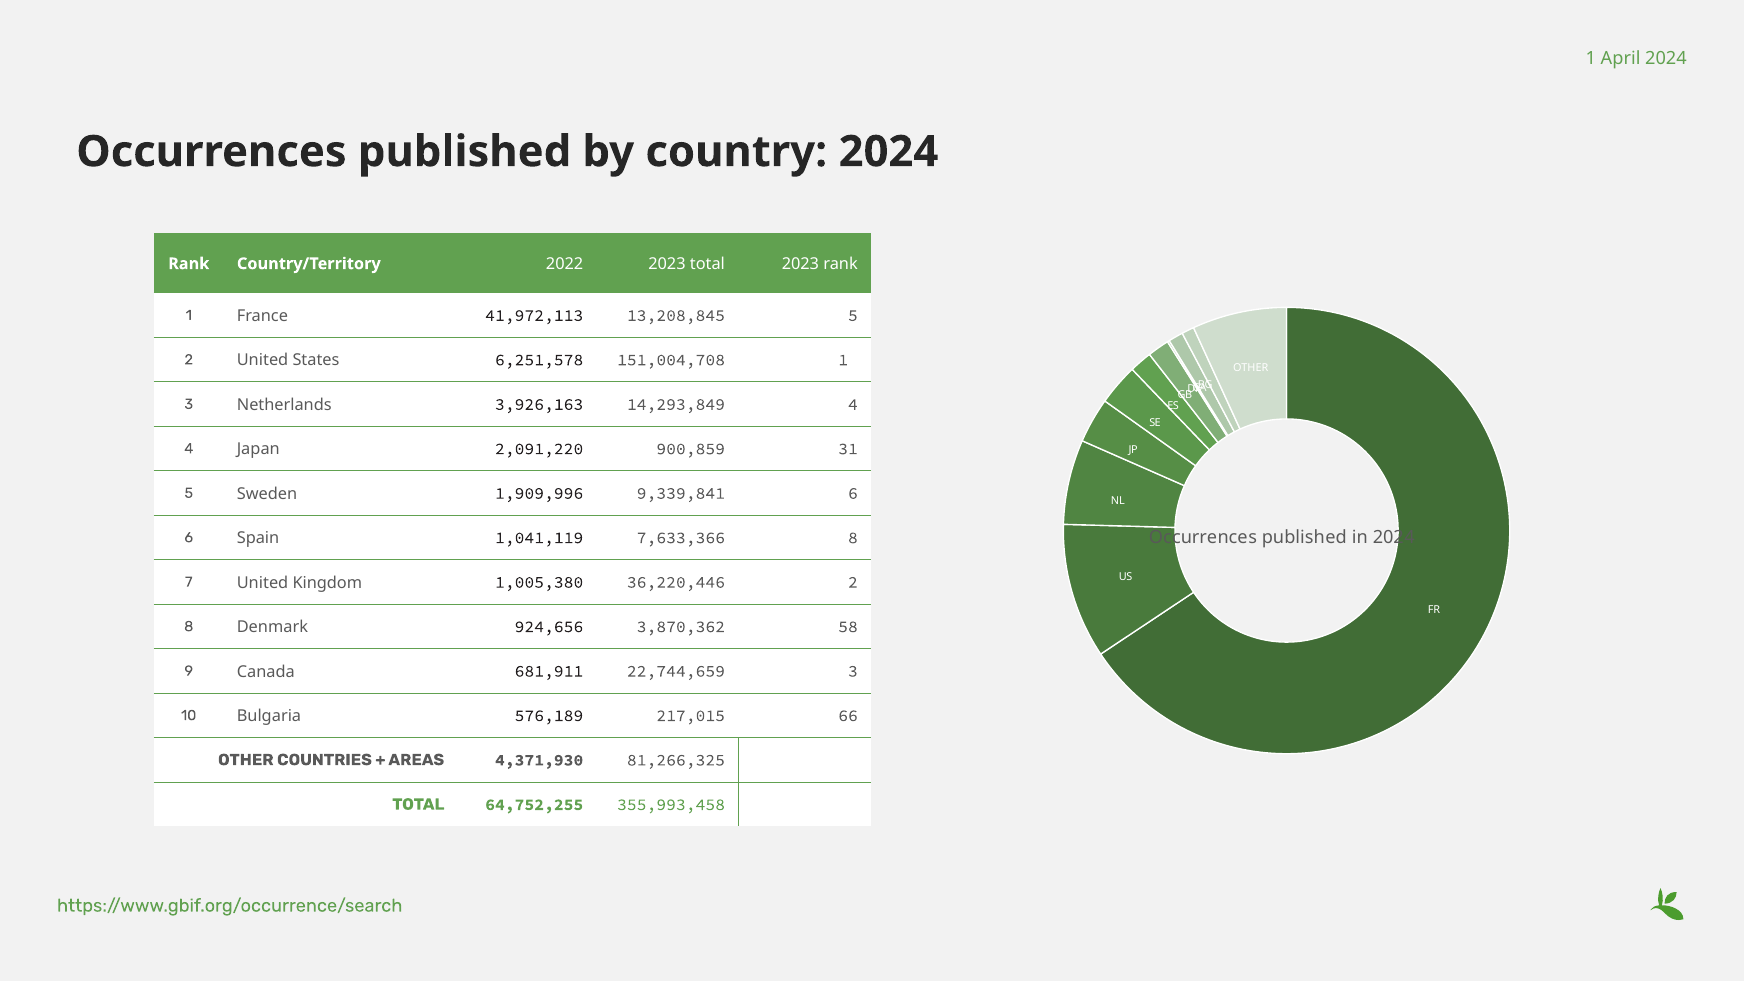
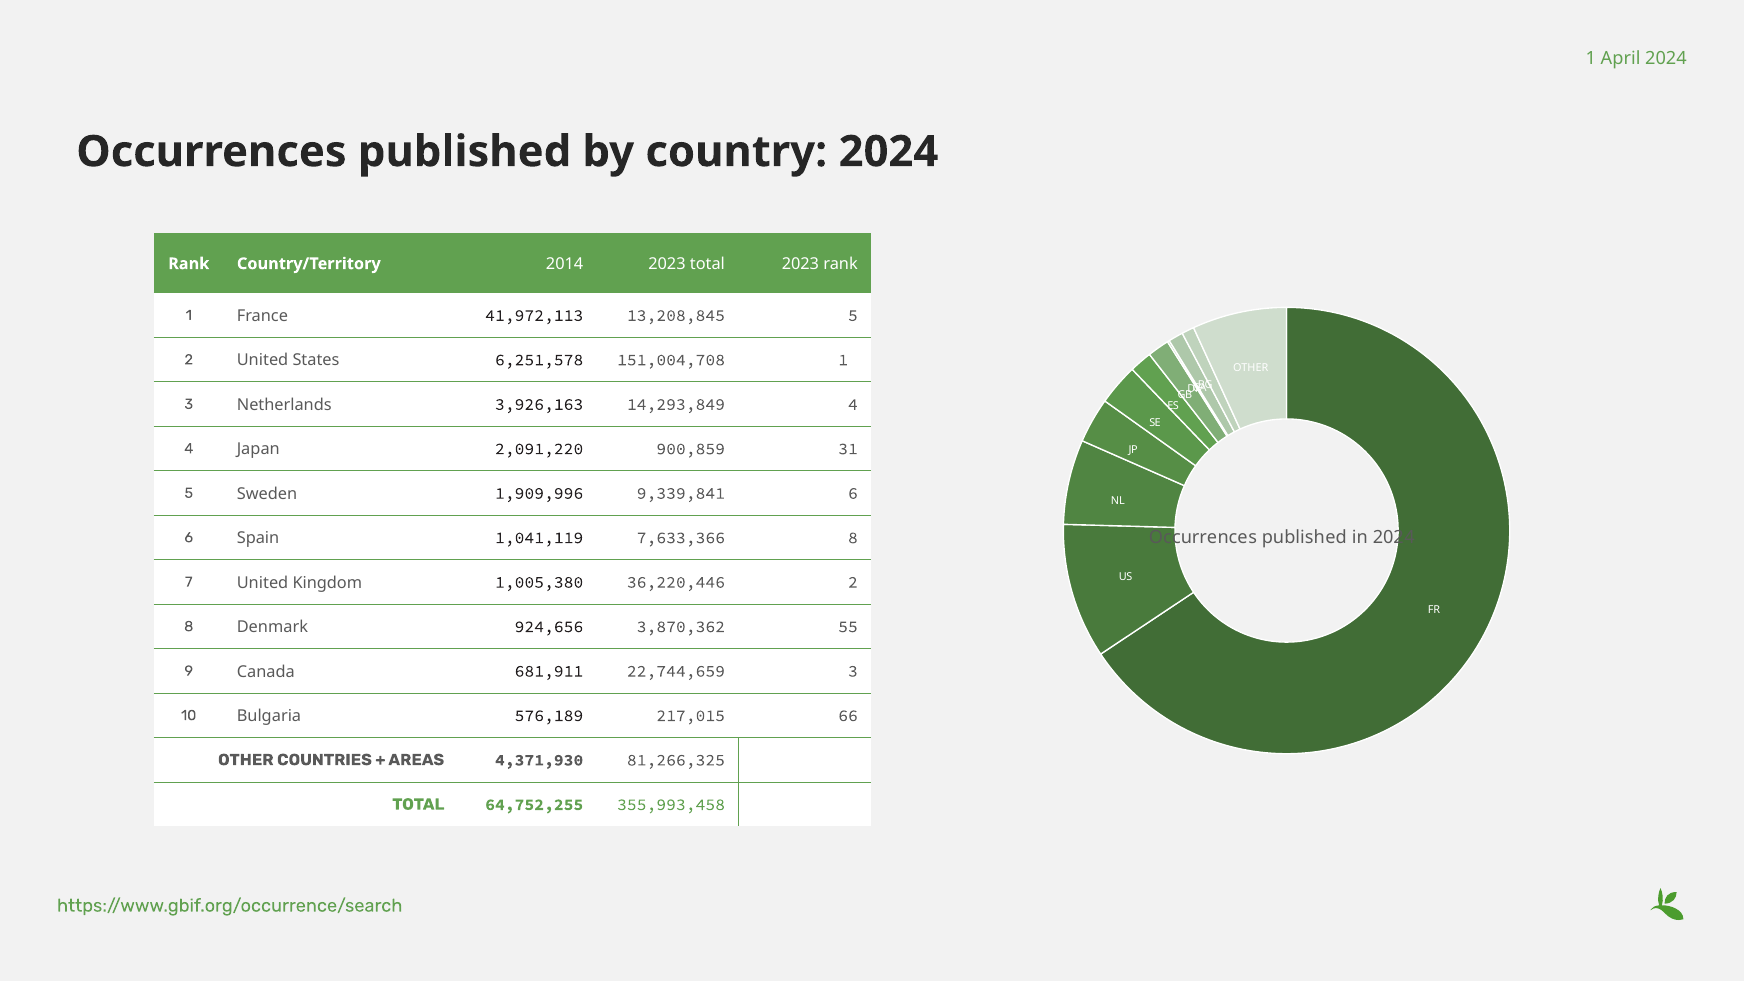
2022: 2022 -> 2014 (565, 264)
58: 58 -> 55 (848, 627)
